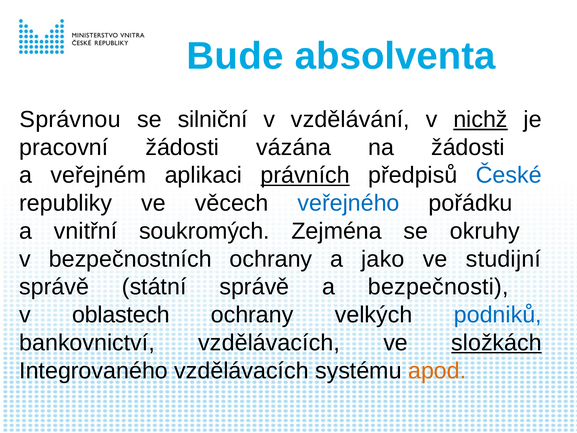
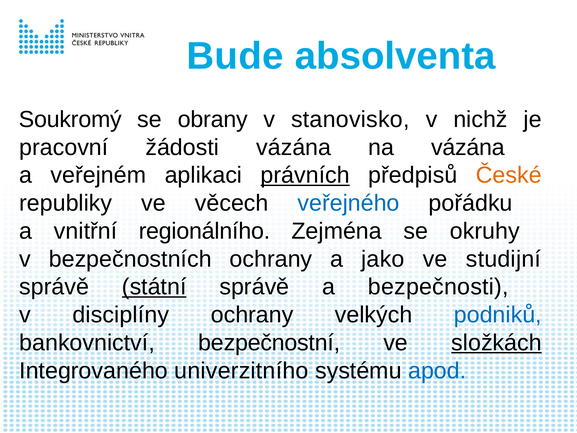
Správnou: Správnou -> Soukromý (70, 119)
silniční: silniční -> obrany (213, 119)
vzdělávání: vzdělávání -> stanovisko (350, 119)
nichž underline: present -> none (480, 119)
na žádosti: žádosti -> vázána (468, 147)
České colour: blue -> orange (509, 175)
soukromých: soukromých -> regionálního (204, 231)
státní underline: none -> present (154, 287)
oblastech: oblastech -> disciplíny (121, 315)
bankovnictví vzdělávacích: vzdělávacích -> bezpečnostní (269, 343)
Integrovaného vzdělávacích: vzdělávacích -> univerzitního (241, 370)
apod colour: orange -> blue (437, 370)
